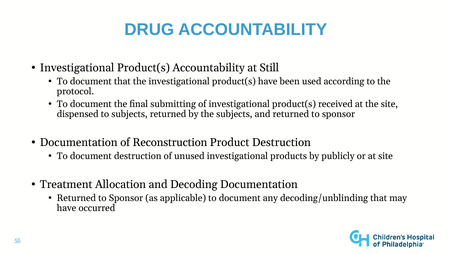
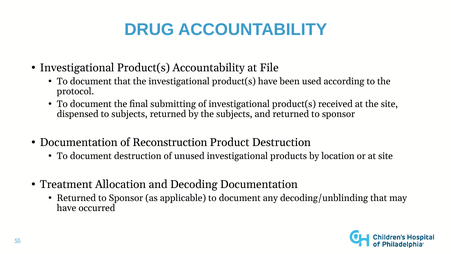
Still: Still -> File (269, 68)
publicly: publicly -> location (338, 156)
